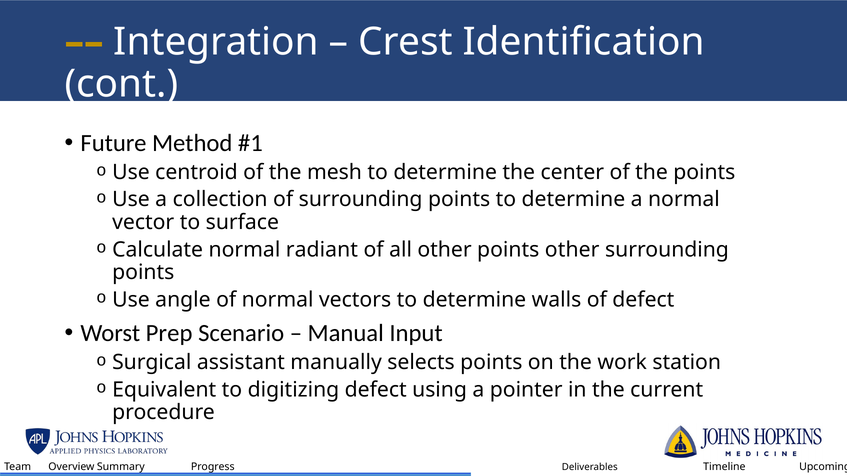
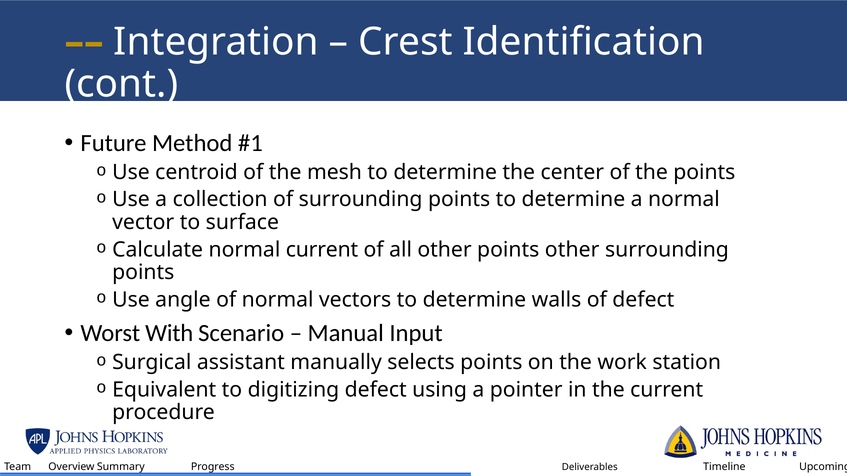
normal radiant: radiant -> current (322, 250)
Prep: Prep -> With (169, 333)
